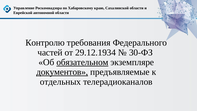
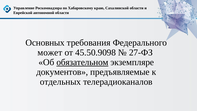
Контролю: Контролю -> Основных (45, 43)
частей: частей -> может (50, 52)
29.12.1934: 29.12.1934 -> 45.50.9098 (96, 52)
30-ФЗ: 30-ФЗ -> 27-ФЗ (141, 52)
документов underline: present -> none (62, 72)
